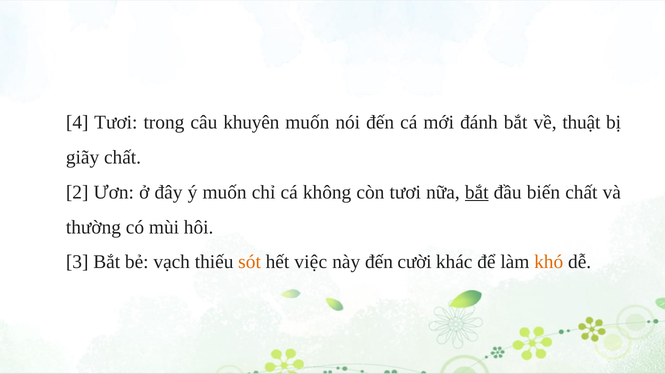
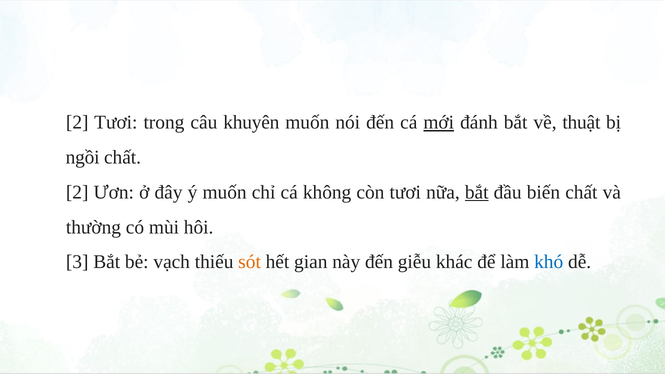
4: 4 -> 2 (77, 122)
mới underline: none -> present (439, 122)
giãy: giãy -> ngồi (83, 157)
việc: việc -> gian (311, 262)
cười: cười -> giễu (414, 262)
khó colour: orange -> blue (549, 262)
